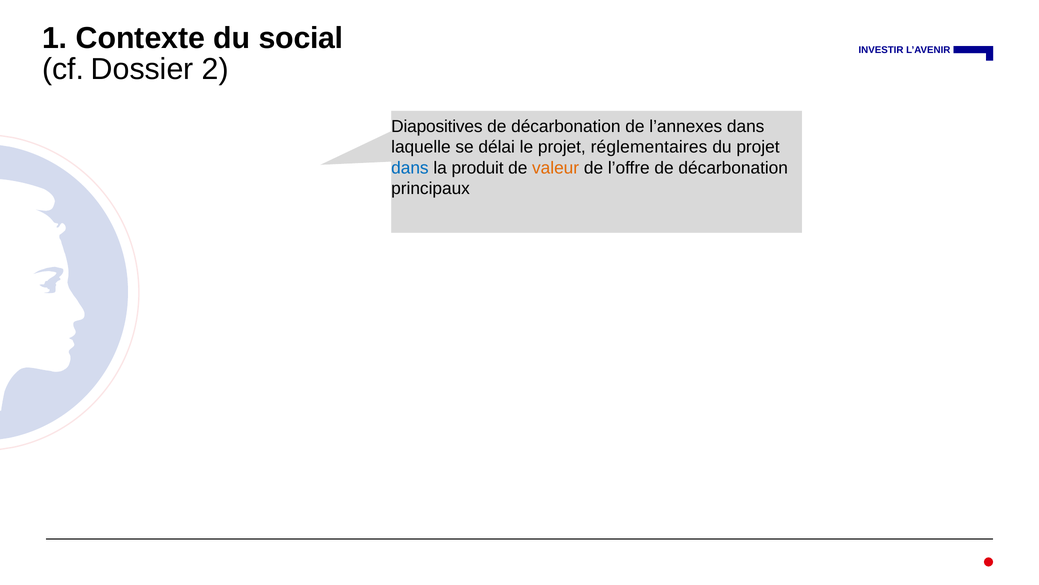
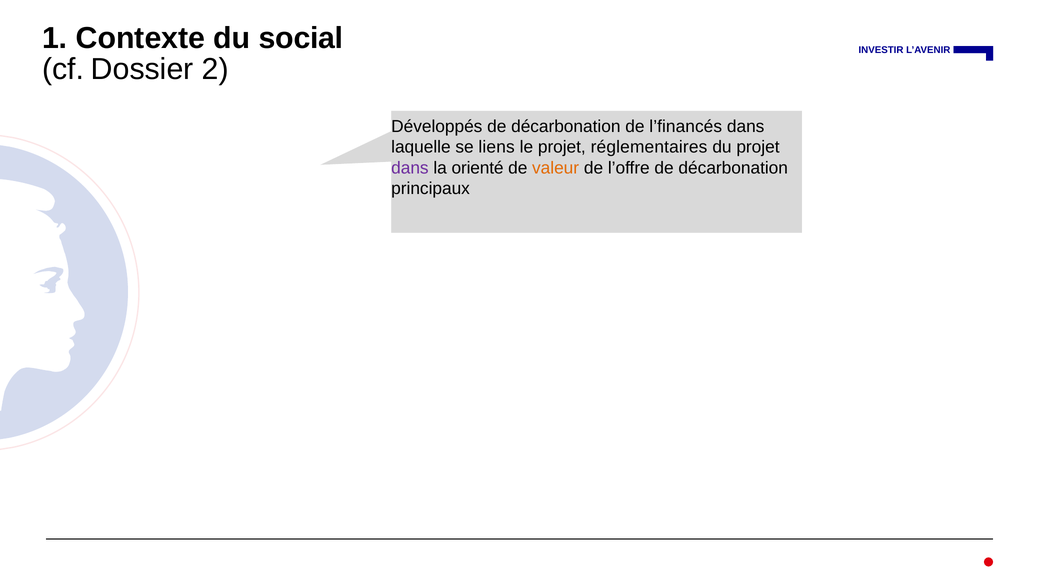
Diapositives: Diapositives -> Développés (437, 126)
l’annexes: l’annexes -> l’financés (686, 126)
délai: délai -> liens (497, 147)
dans colour: blue -> purple (410, 168)
produit: produit -> orienté (478, 168)
